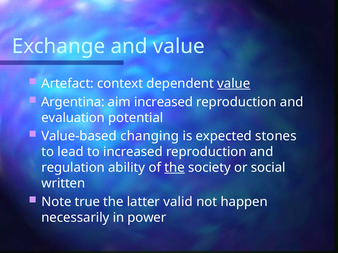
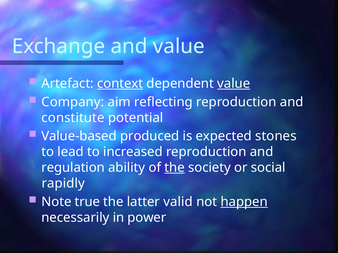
context underline: none -> present (120, 84)
Argentina: Argentina -> Company (73, 102)
aim increased: increased -> reflecting (163, 102)
evaluation: evaluation -> constitute (73, 118)
changing: changing -> produced (150, 136)
written: written -> rapidly (63, 184)
happen underline: none -> present (244, 202)
